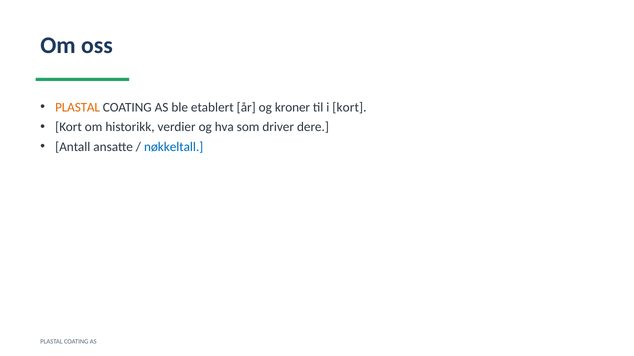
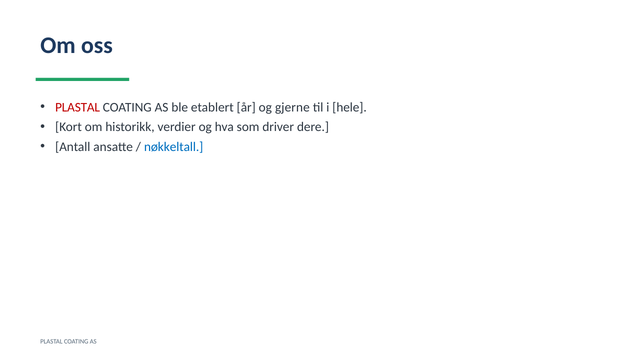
PLASTAL colour: orange -> red (78, 107)
kroner: kroner -> gjerne (292, 107)
i kort: kort -> hele (350, 107)
